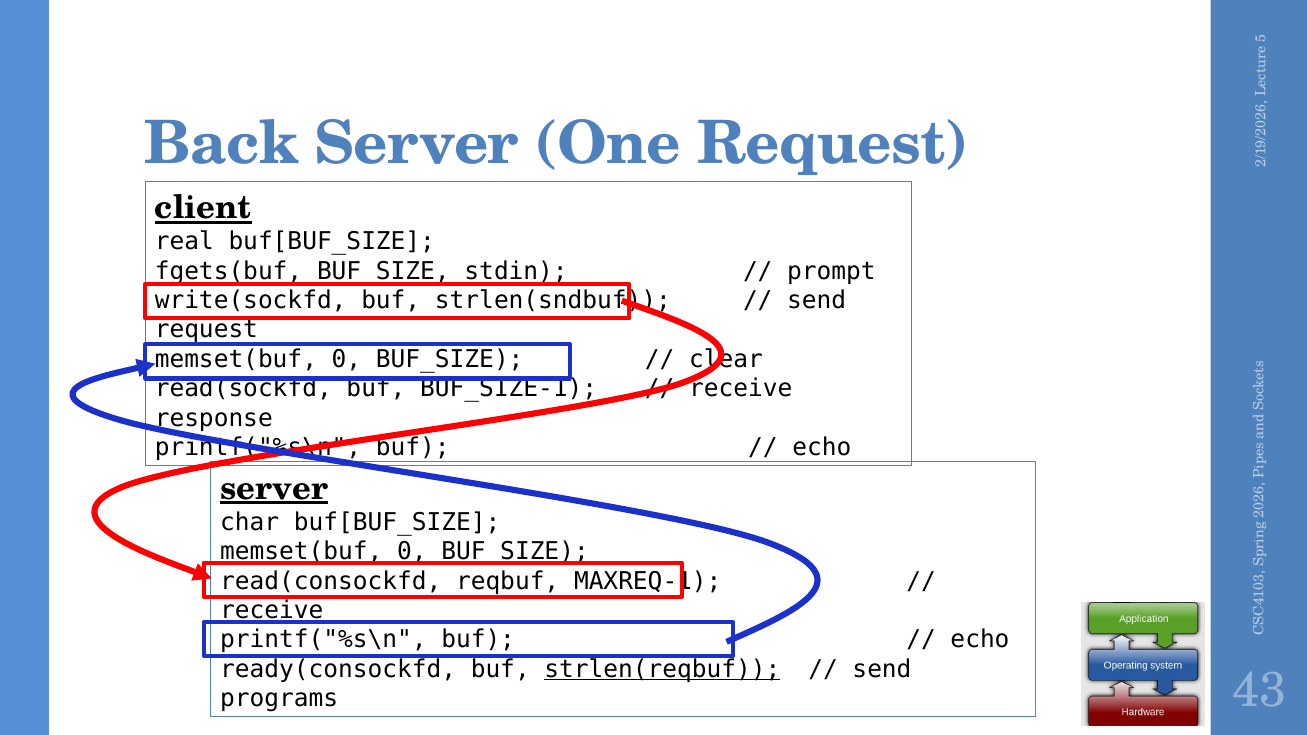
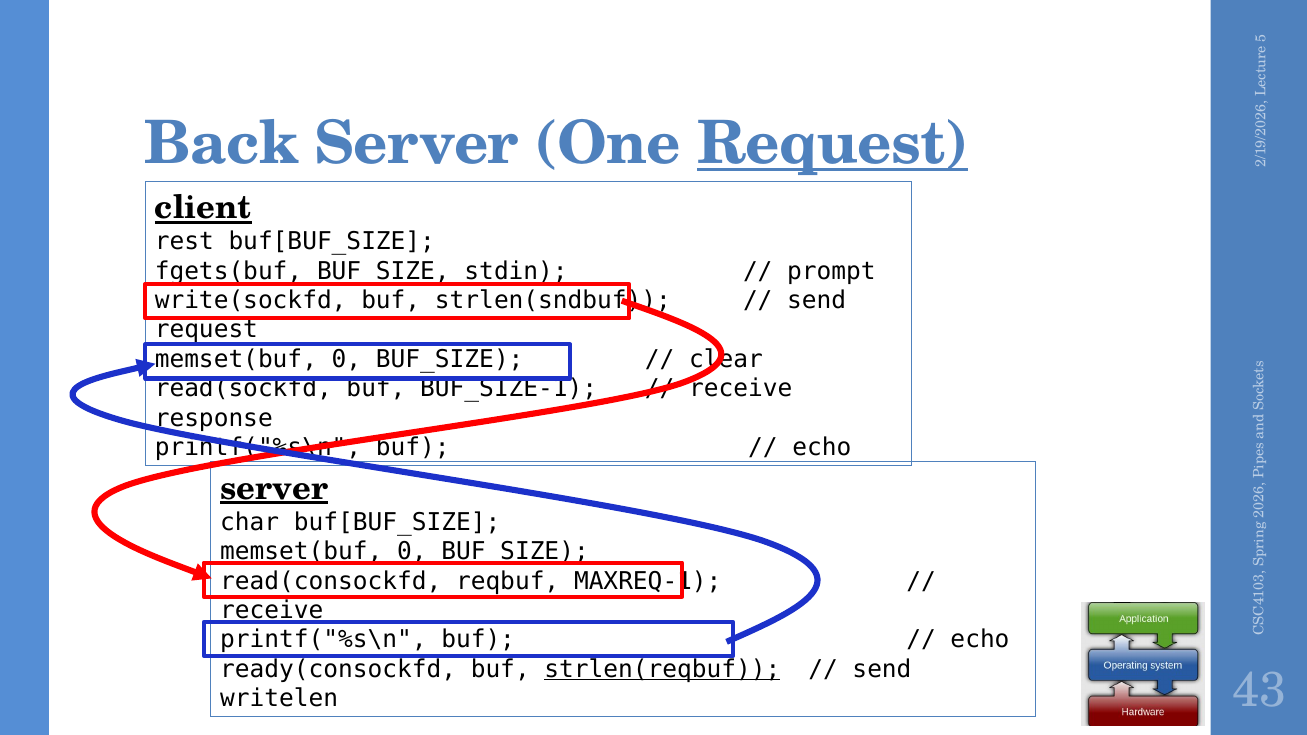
Request underline: none -> present (833, 144)
real: real -> rest (184, 242)
programs: programs -> writelen (279, 699)
